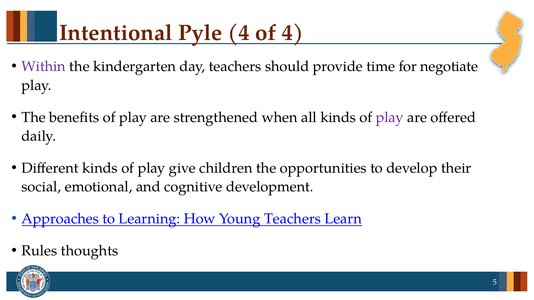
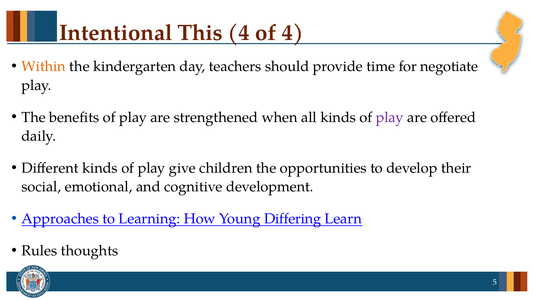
Pyle: Pyle -> This (200, 33)
Within colour: purple -> orange (44, 67)
Young Teachers: Teachers -> Differing (293, 219)
